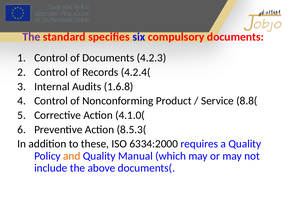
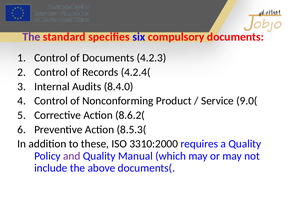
1.6.8: 1.6.8 -> 8.4.0 (119, 87)
8.8(: 8.8( -> 9.0( (247, 101)
4.1.0(: 4.1.0( -> 8.6.2( (130, 116)
6334:2000: 6334:2000 -> 3310:2000 (154, 144)
and colour: orange -> purple (72, 157)
